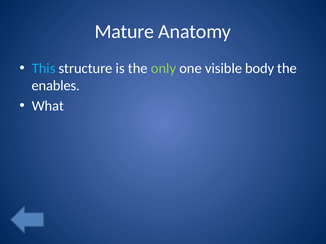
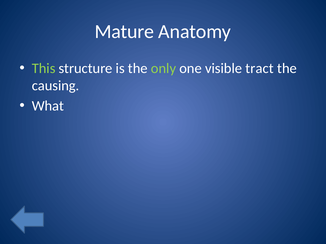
This colour: light blue -> light green (44, 68)
body: body -> tract (260, 68)
enables: enables -> causing (56, 86)
